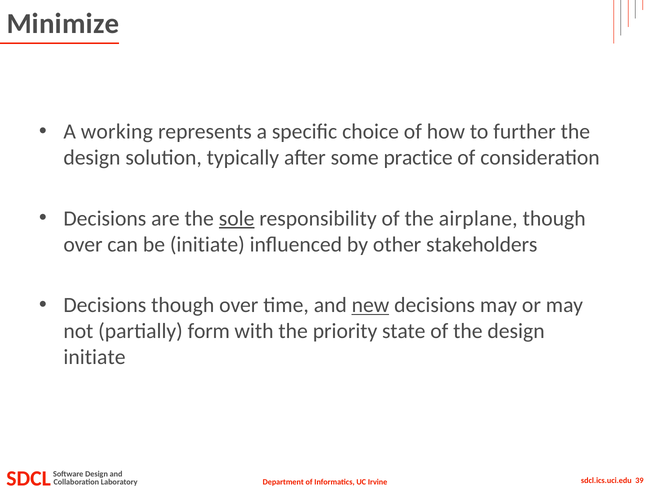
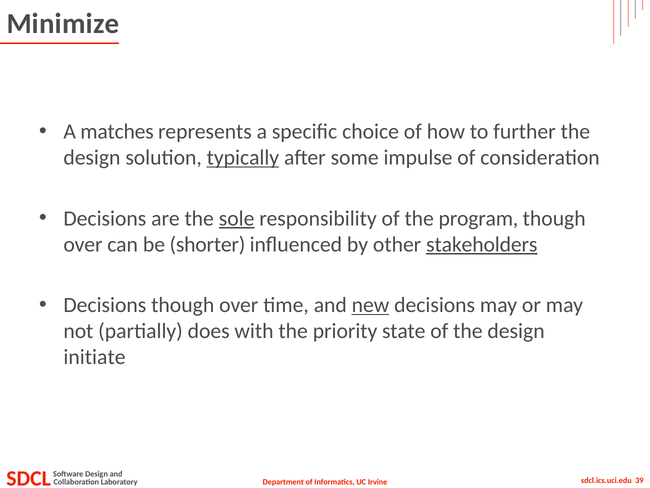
working: working -> matches (117, 132)
typically underline: none -> present (243, 158)
practice: practice -> impulse (418, 158)
airplane: airplane -> program (478, 218)
be initiate: initiate -> shorter (207, 244)
stakeholders underline: none -> present (482, 244)
form: form -> does (209, 331)
